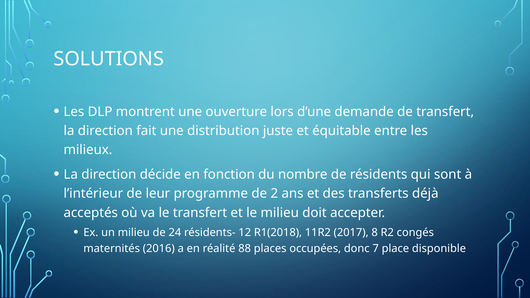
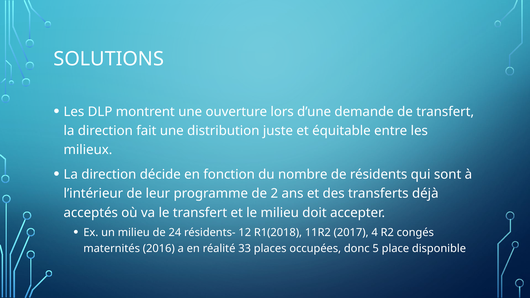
8: 8 -> 4 (375, 233)
88: 88 -> 33 (245, 248)
7: 7 -> 5 (376, 248)
